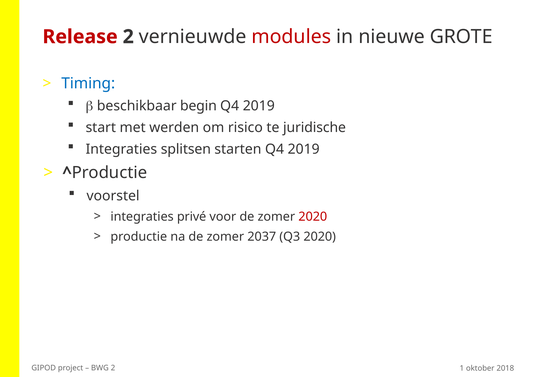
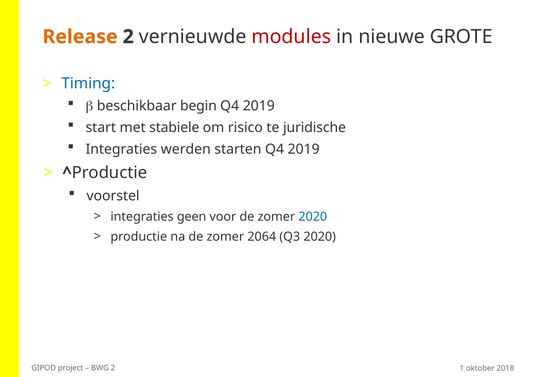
Release colour: red -> orange (80, 37)
werden: werden -> stabiele (174, 128)
splitsen: splitsen -> werden (186, 149)
privé: privé -> geen (192, 217)
2020 colour: red -> blue (313, 217)
2037: 2037 -> 2064 (262, 237)
